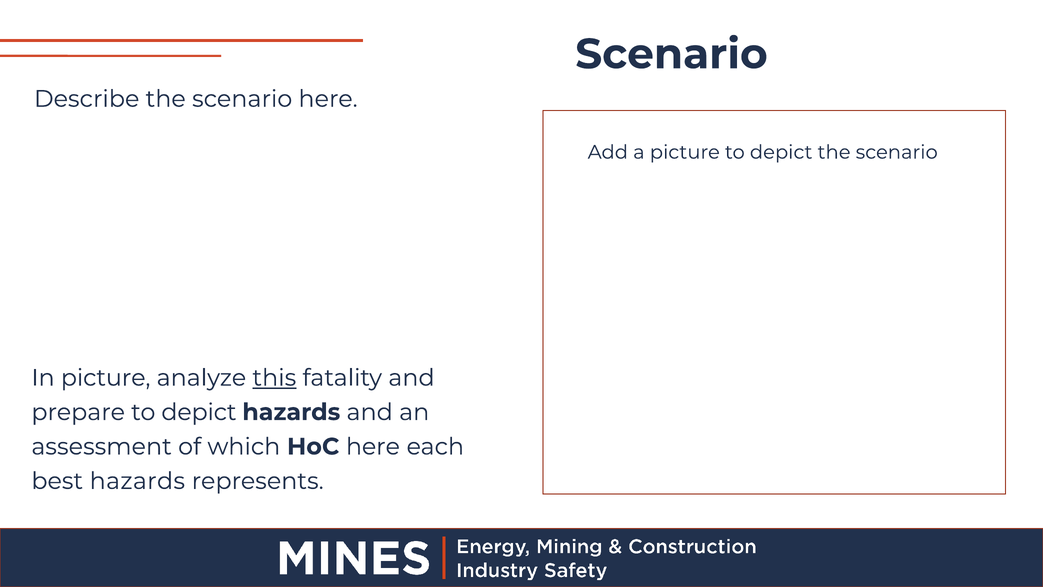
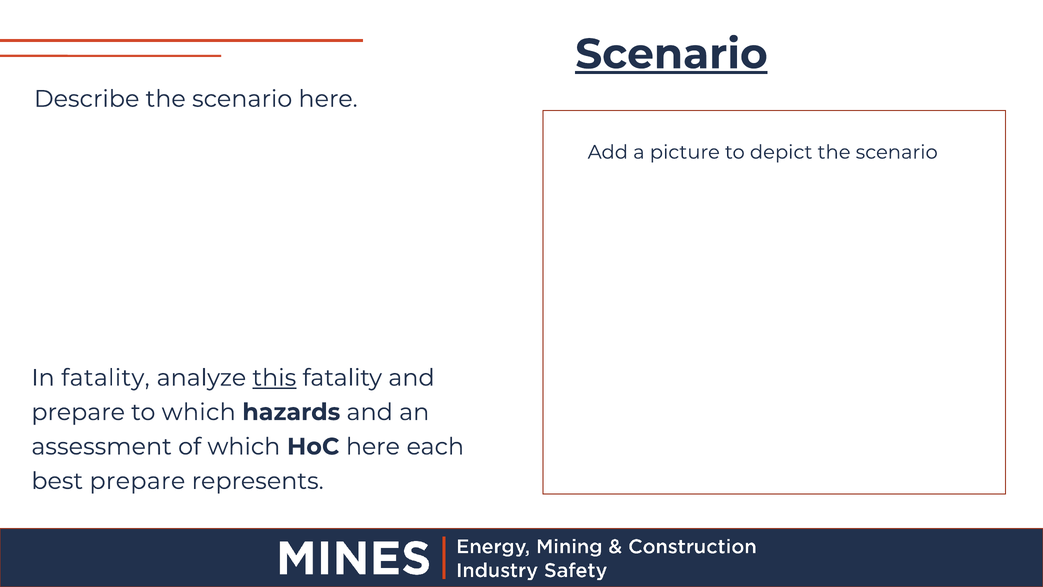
Scenario underline: none -> present (671, 54)
In picture: picture -> fatality (105, 378)
prepare to depict: depict -> which (199, 412)
best hazards: hazards -> prepare (137, 481)
